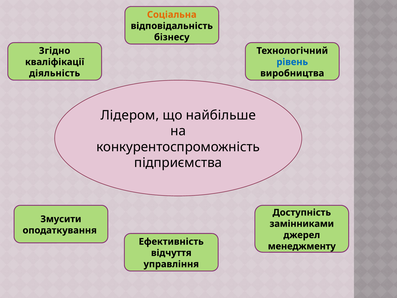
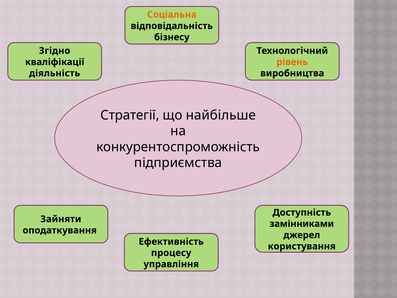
рівень colour: blue -> orange (292, 62)
Лідером: Лідером -> Стратегії (130, 115)
Змусити: Змусити -> Зайняти (61, 219)
менеджменту: менеджменту -> користування (302, 246)
відчуття: відчуття -> процесу (171, 253)
